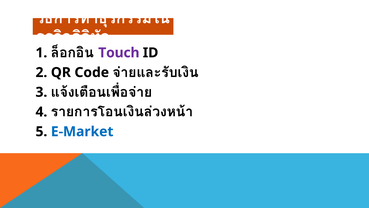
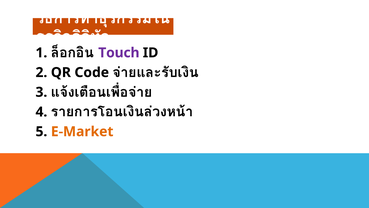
E-Market colour: blue -> orange (82, 131)
